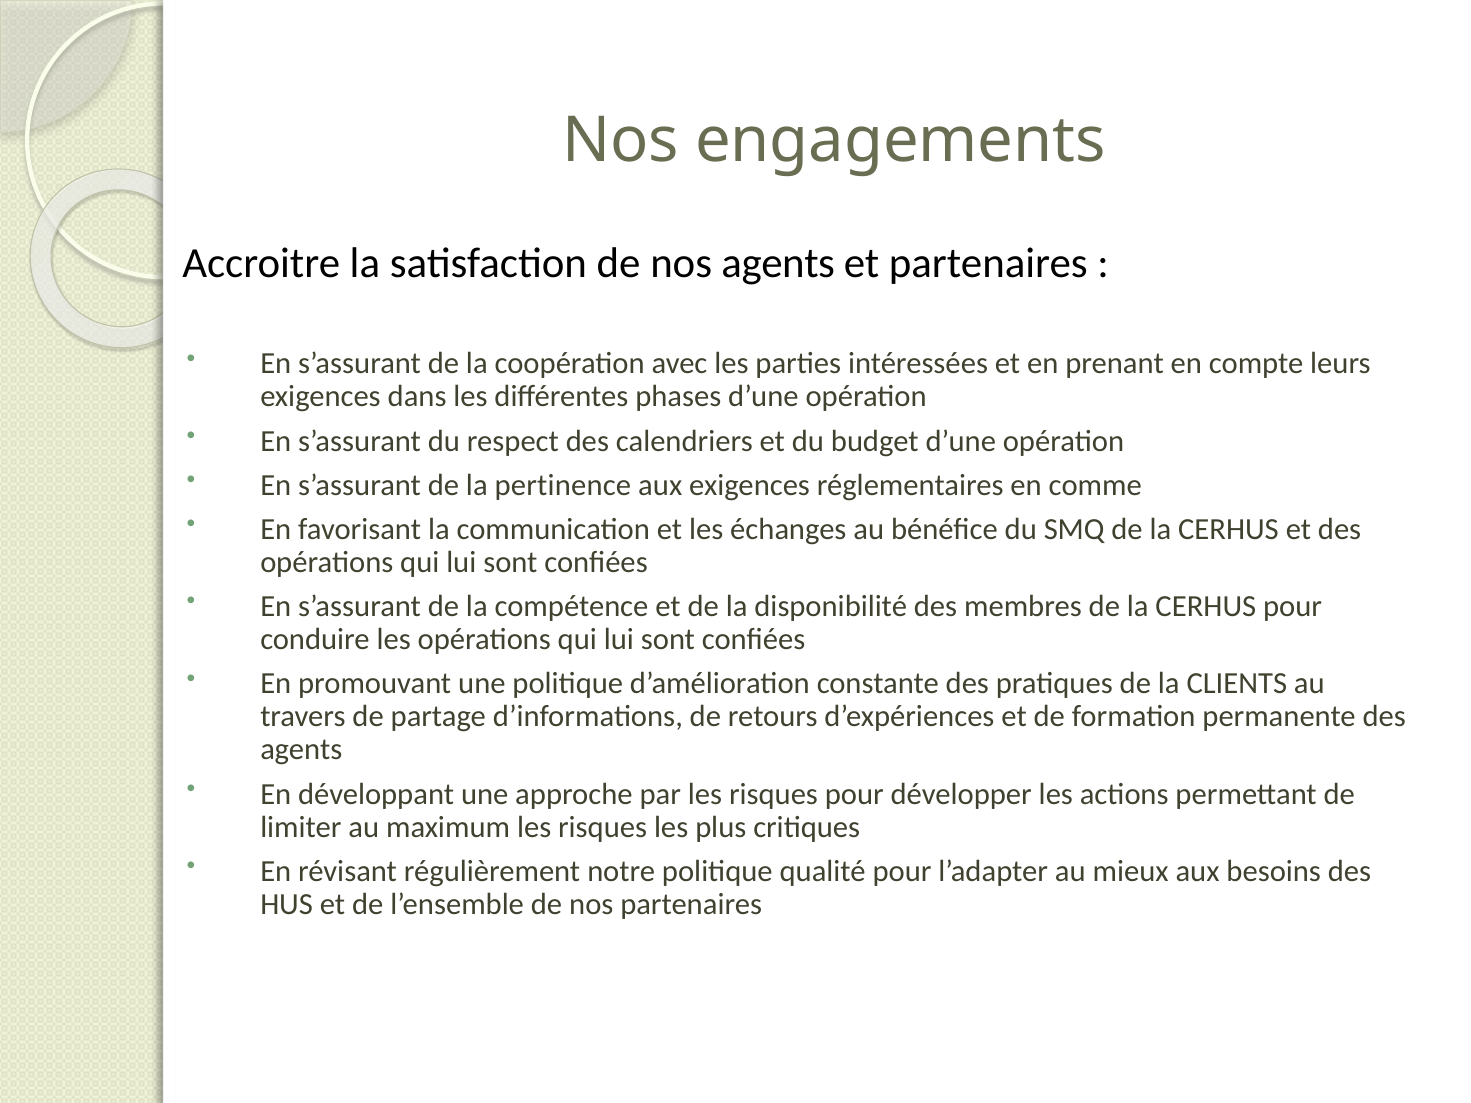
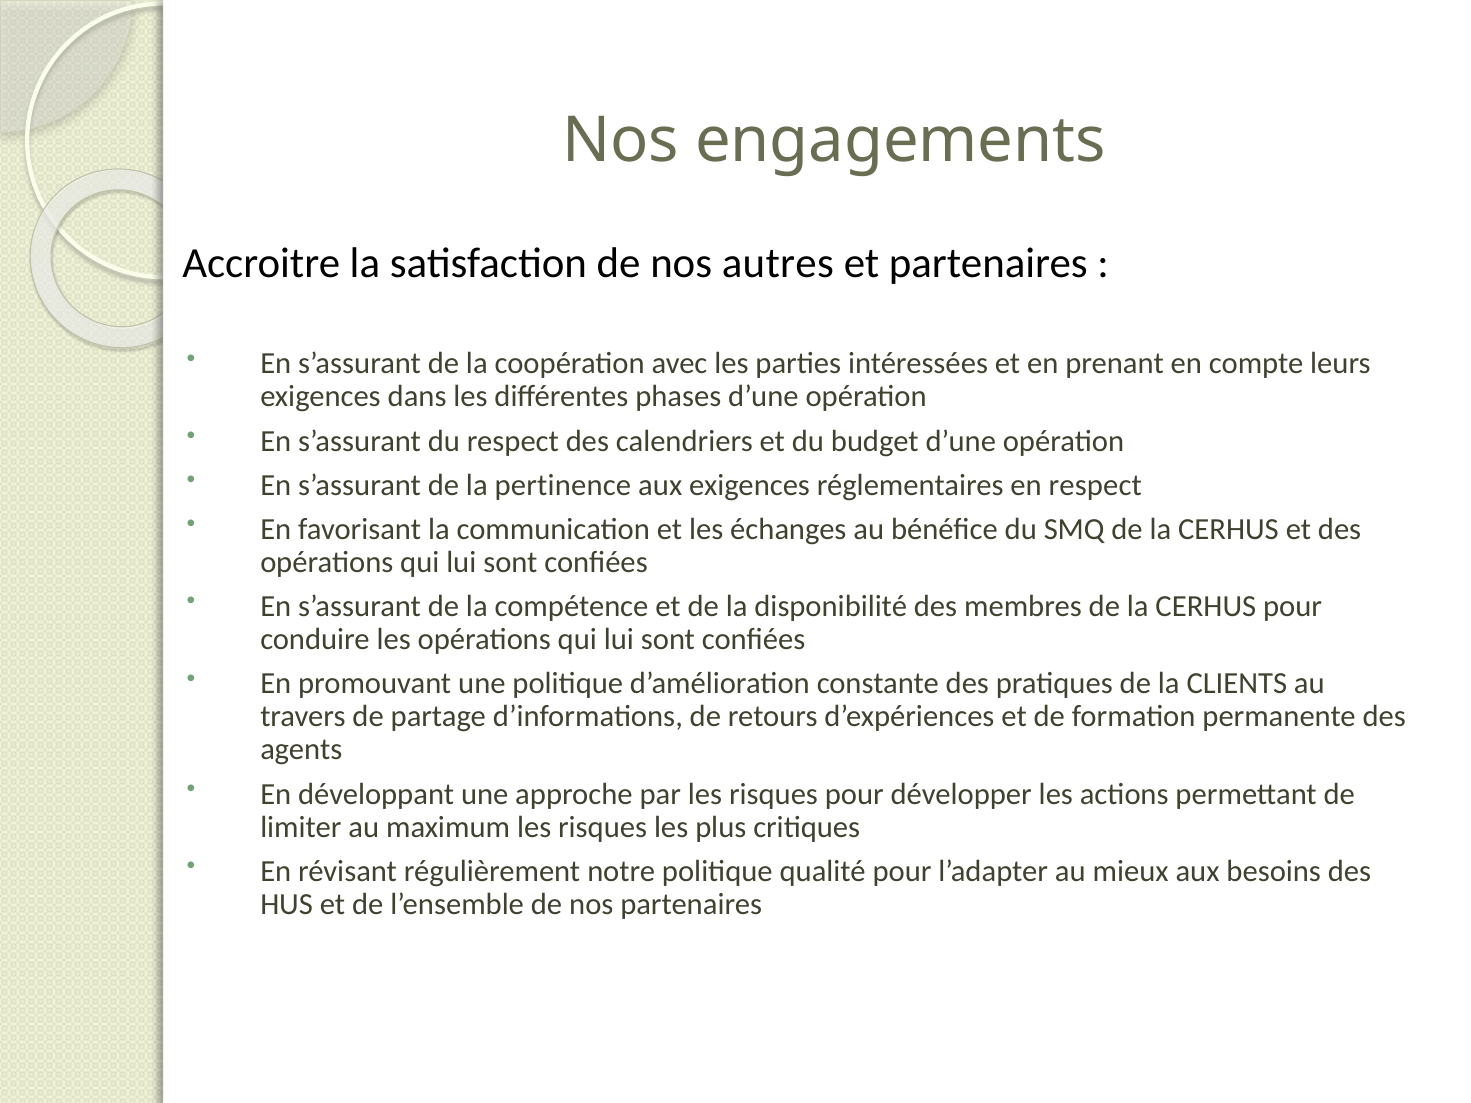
nos agents: agents -> autres (778, 263)
en comme: comme -> respect (1095, 485)
